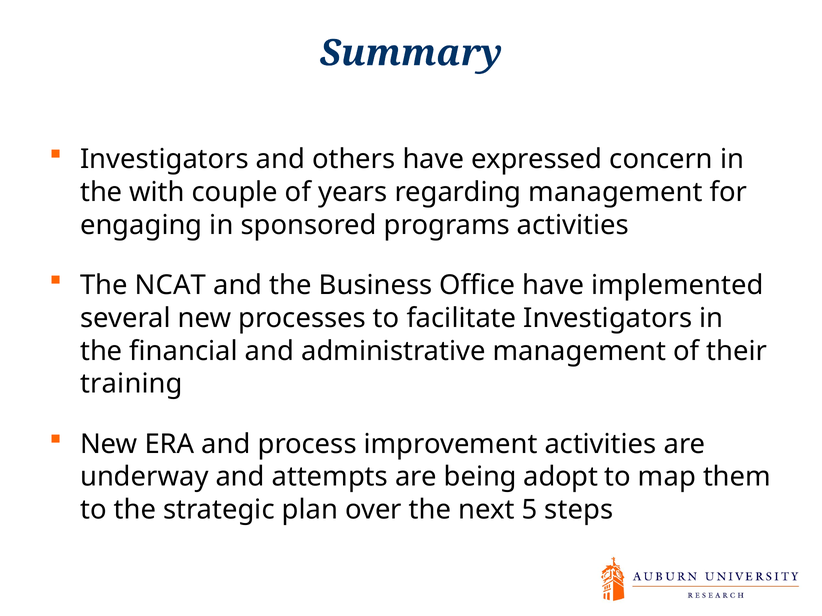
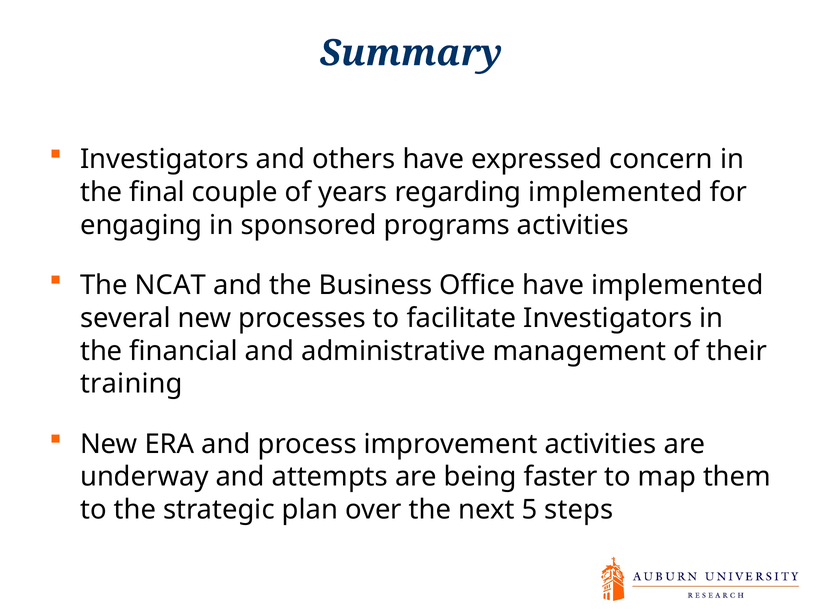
with: with -> final (157, 192)
regarding management: management -> implemented (616, 192)
adopt: adopt -> faster (561, 477)
